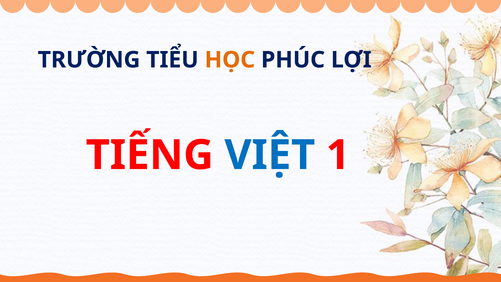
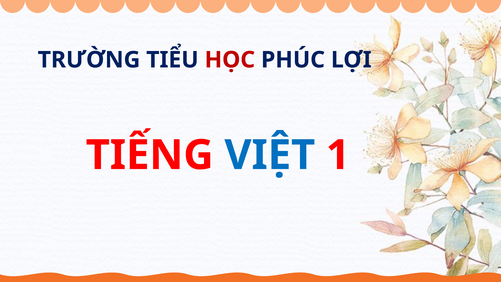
HỌC colour: orange -> red (230, 60)
